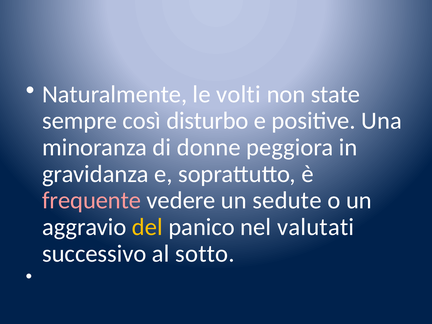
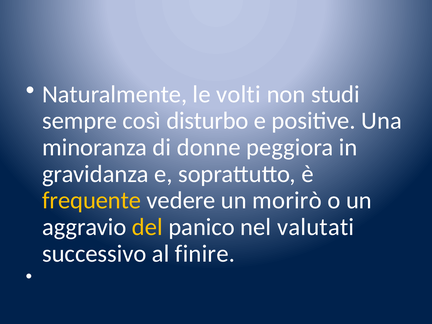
state: state -> studi (335, 94)
frequente colour: pink -> yellow (92, 201)
sedute: sedute -> morirò (287, 201)
sotto: sotto -> finire (205, 254)
